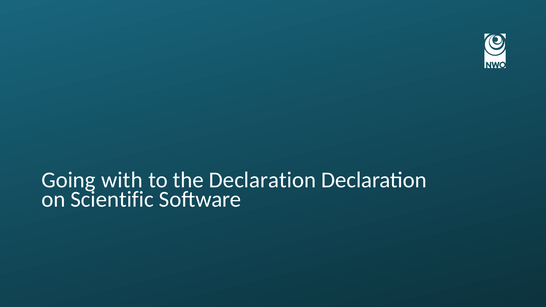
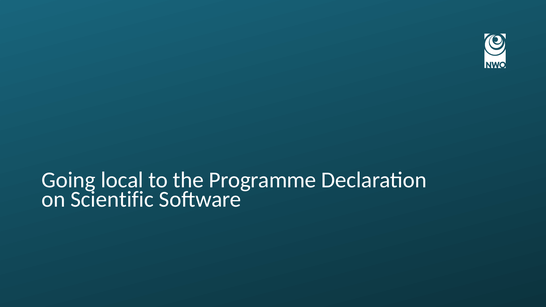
with: with -> local (122, 180)
the Declaration: Declaration -> Programme (263, 180)
